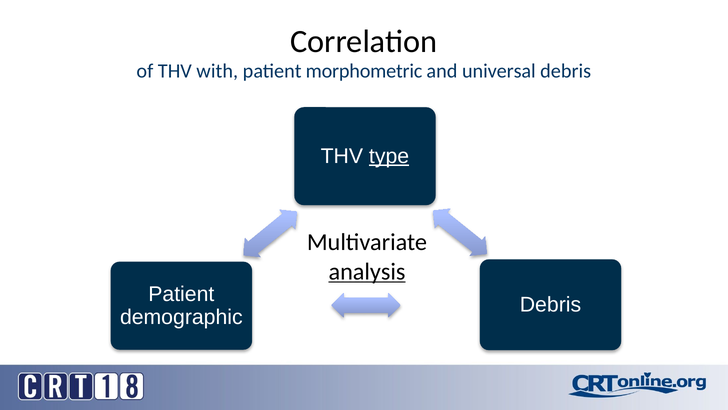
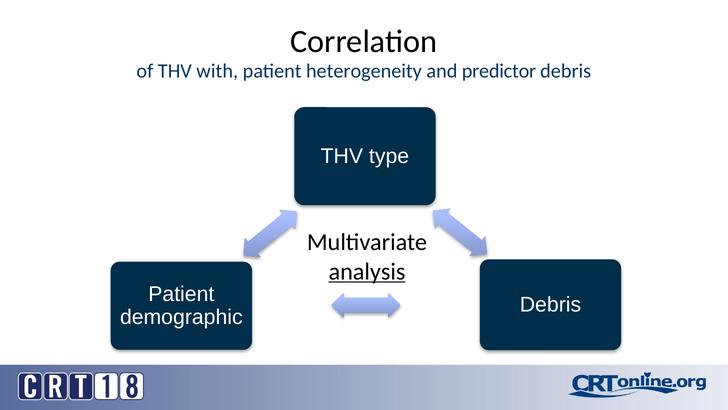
morphometric: morphometric -> heterogeneity (364, 71)
universal: universal -> predictor (499, 71)
type underline: present -> none (389, 156)
